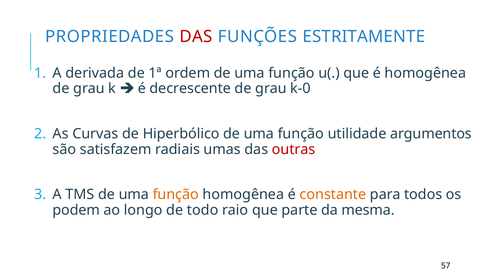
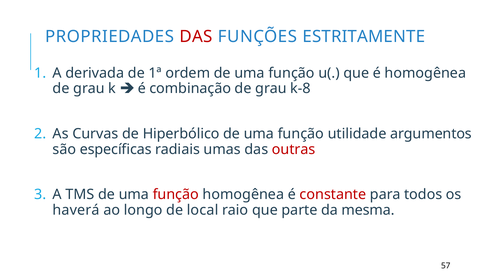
decrescente: decrescente -> combinação (190, 89)
k-0: k-0 -> k-8 (301, 89)
satisfazem: satisfazem -> específicas (116, 150)
função colour: orange -> red (176, 195)
constante colour: orange -> red (333, 195)
podem: podem -> haverá (76, 211)
todo: todo -> local (203, 211)
